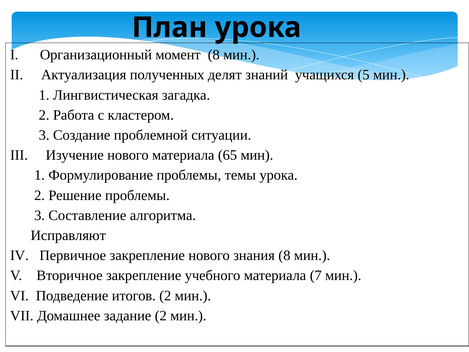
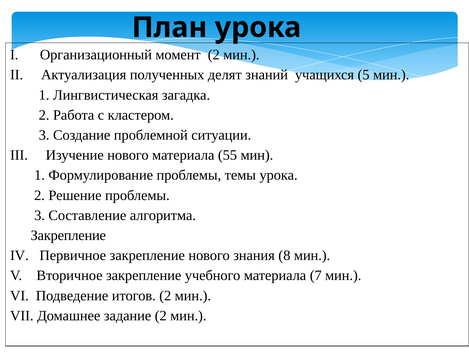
момент 8: 8 -> 2 (214, 55)
65: 65 -> 55 (228, 155)
Исправляют: Исправляют -> Закрепление (68, 235)
